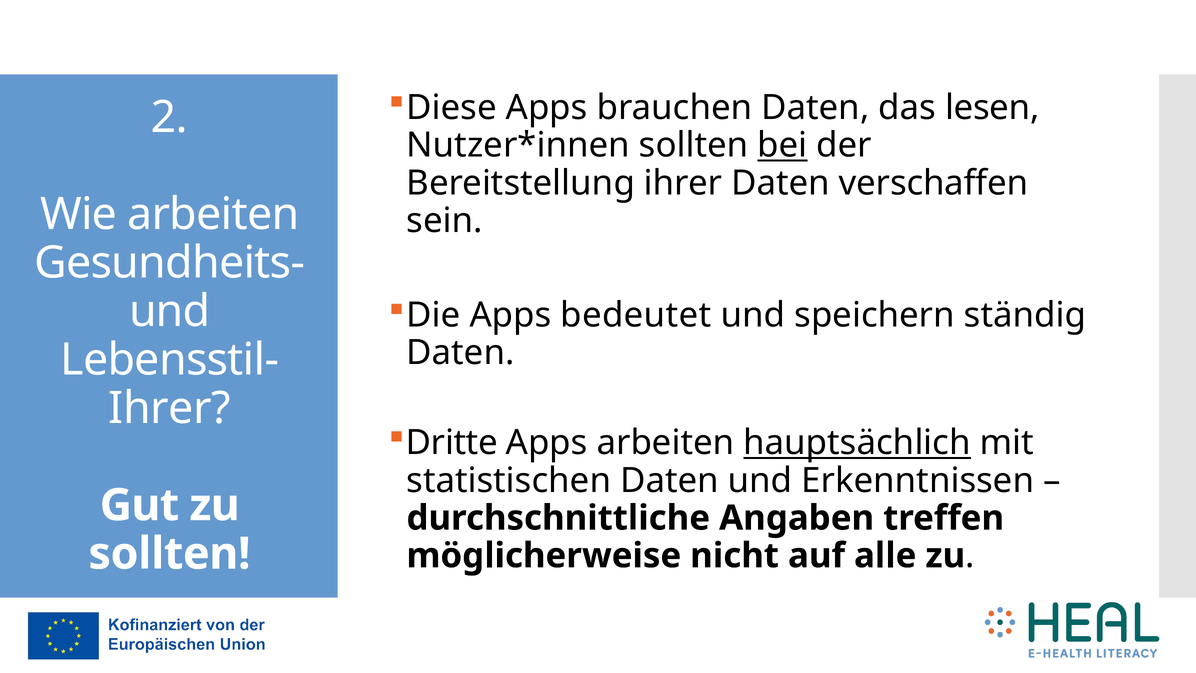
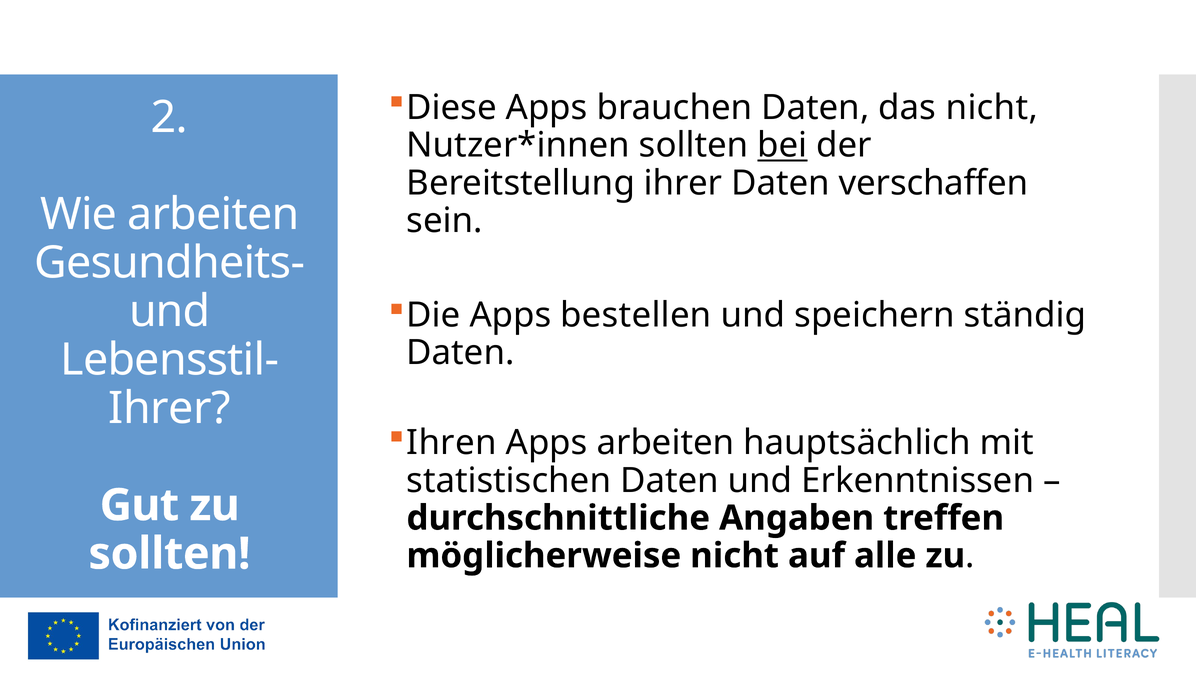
das lesen: lesen -> nicht (992, 108)
bedeutet: bedeutet -> bestellen (636, 315)
Dritte: Dritte -> Ihren (452, 443)
hauptsächlich underline: present -> none (857, 443)
